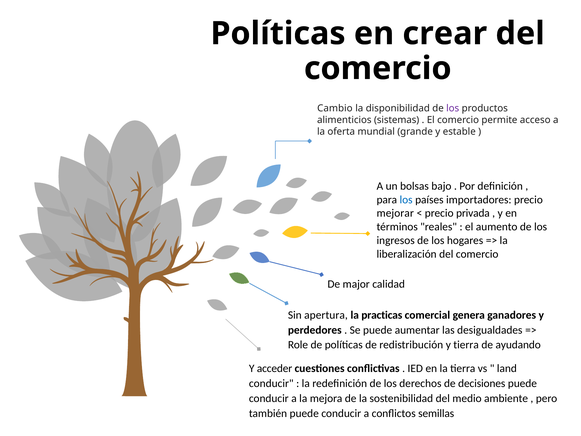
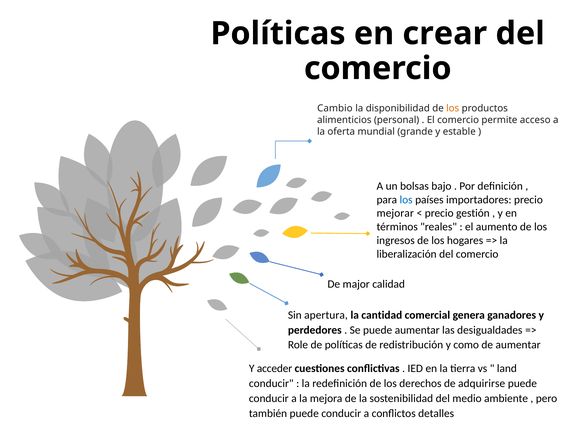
los colour: purple -> orange (453, 108)
sistemas: sistemas -> personal (397, 120)
privada: privada -> gestión (473, 213)
practicas: practicas -> cantidad (382, 315)
y tierra: tierra -> como (466, 345)
de ayudando: ayudando -> aumentar (518, 345)
decisiones: decisiones -> adquirirse (482, 383)
semillas: semillas -> detalles (436, 413)
